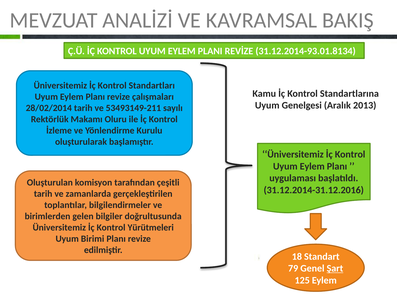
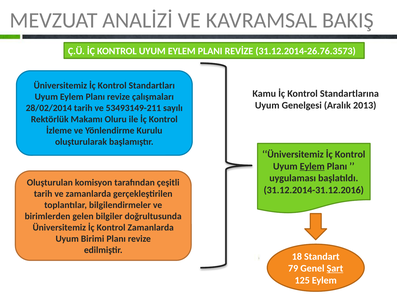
31.12.2014-93.01.8134: 31.12.2014-93.01.8134 -> 31.12.2014-26.76.3573 (306, 51)
Eylem underline: none -> present (312, 166)
Kontrol Yürütmeleri: Yürütmeleri -> Zamanlarda (151, 227)
